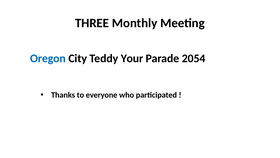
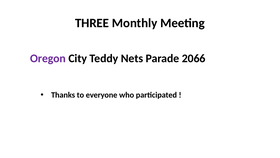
Oregon colour: blue -> purple (48, 58)
Your: Your -> Nets (132, 58)
2054: 2054 -> 2066 (194, 58)
